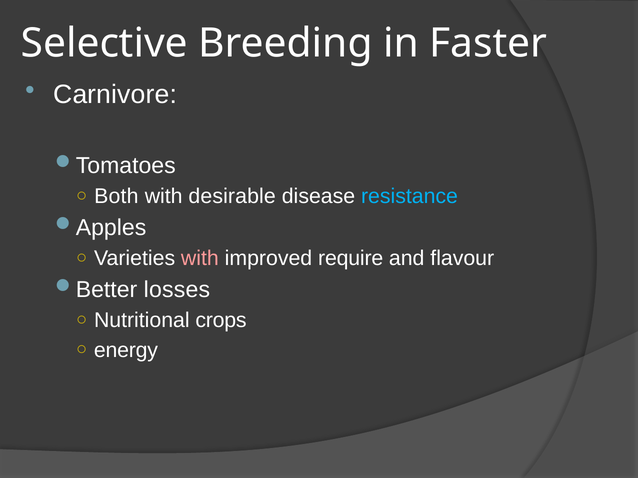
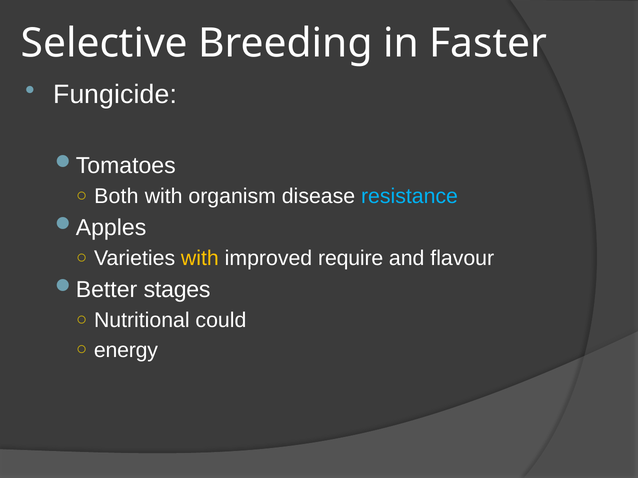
Carnivore: Carnivore -> Fungicide (115, 94)
desirable: desirable -> organism (232, 197)
with colour: pink -> yellow (200, 259)
losses: losses -> stages (177, 290)
crops: crops -> could (221, 321)
